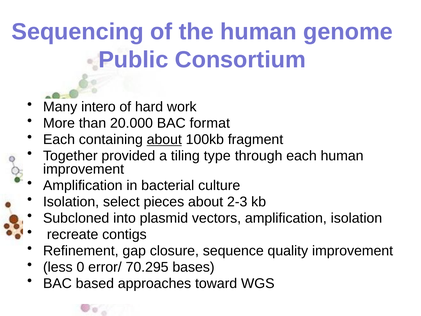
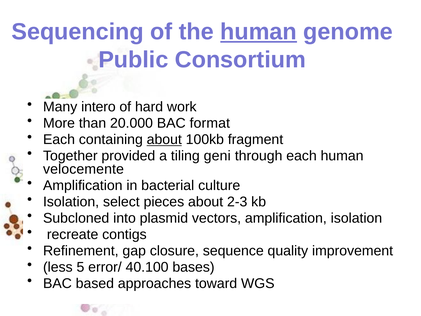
human underline: none -> present (259, 32)
type: type -> geni (217, 156)
improvement: improvement -> velocemente (83, 169)
0: 0 -> 5 (80, 267)
70.295: 70.295 -> 40.100 (147, 267)
